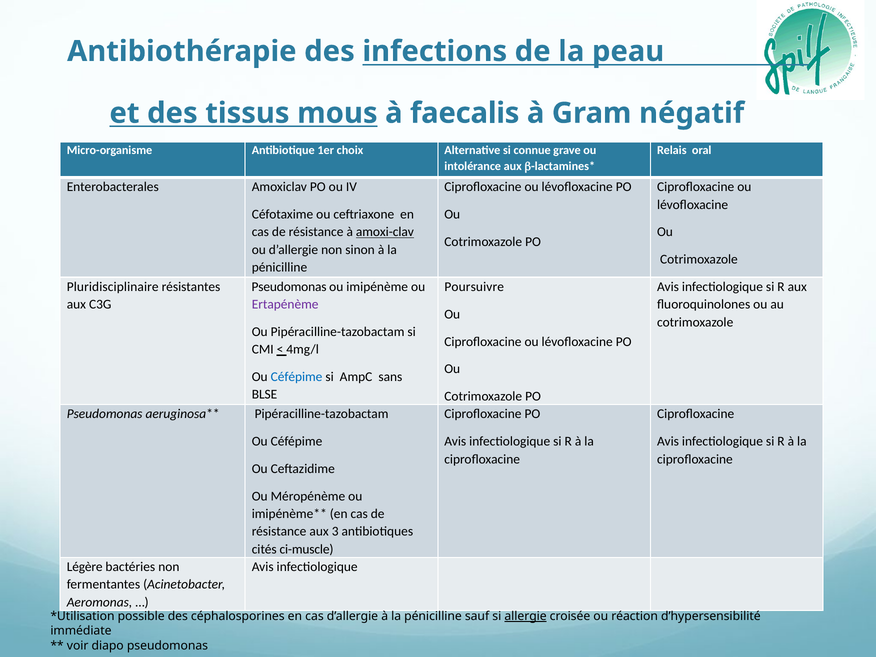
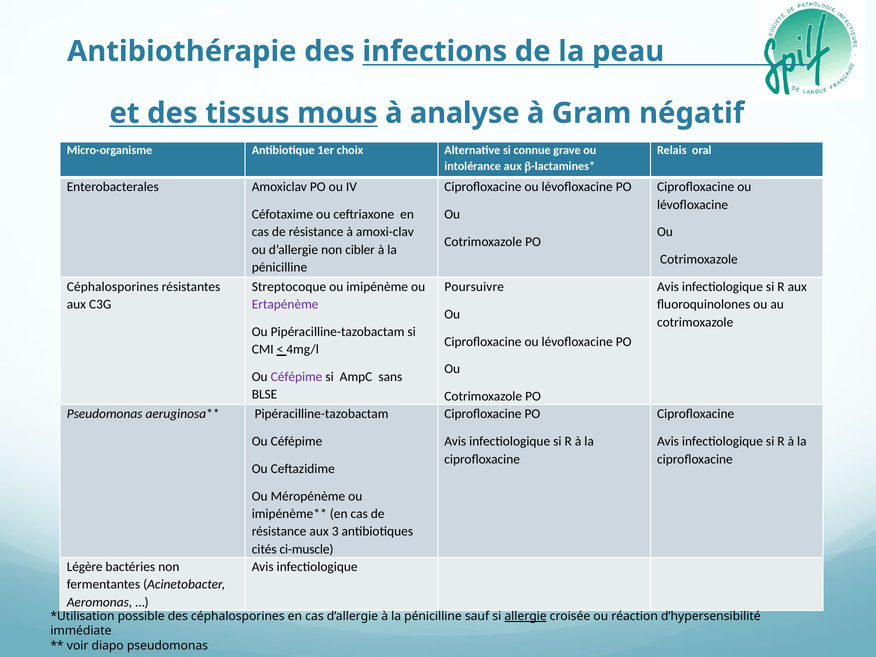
faecalis: faecalis -> analyse (465, 113)
amoxi-clav underline: present -> none (385, 232)
sinon: sinon -> cibler (360, 250)
Pluridisciplinaire: Pluridisciplinaire -> Céphalosporines (113, 287)
Pseudomonas: Pseudomonas -> Streptocoque (289, 287)
Céfépime colour: blue -> purple (297, 377)
